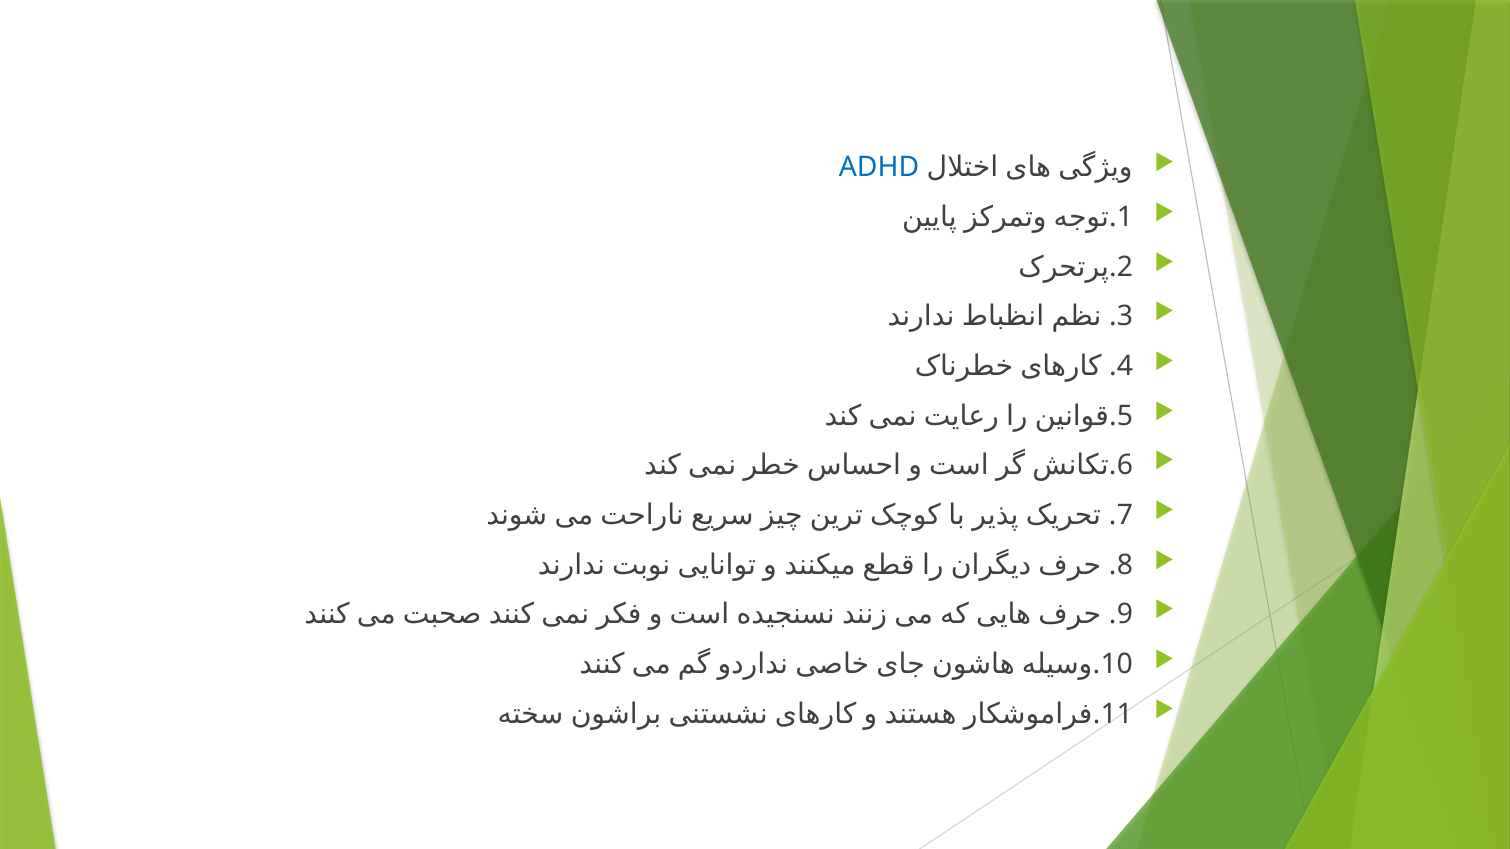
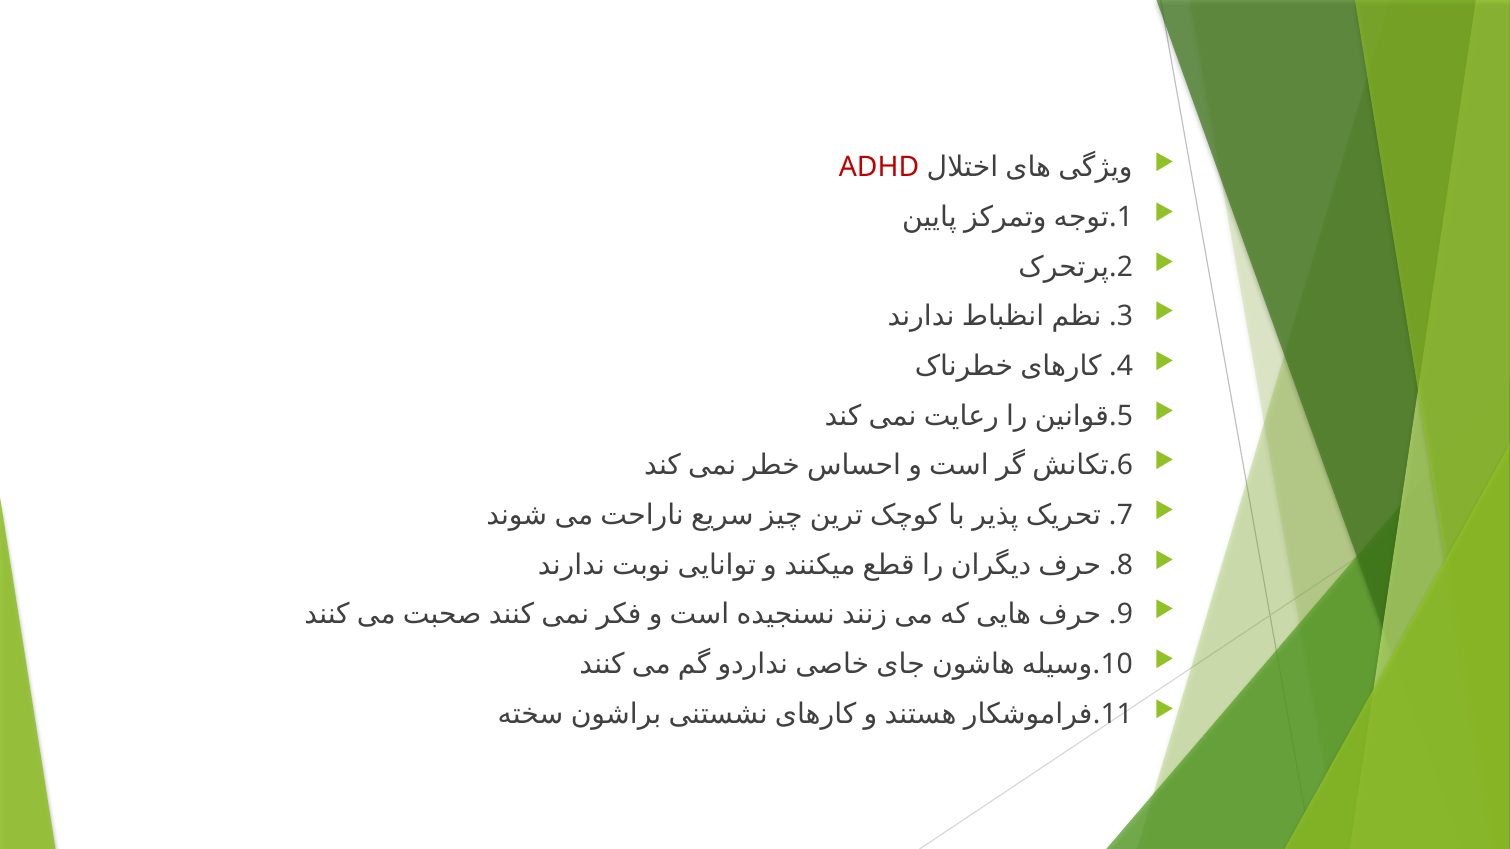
ADHD colour: blue -> red (879, 167)
